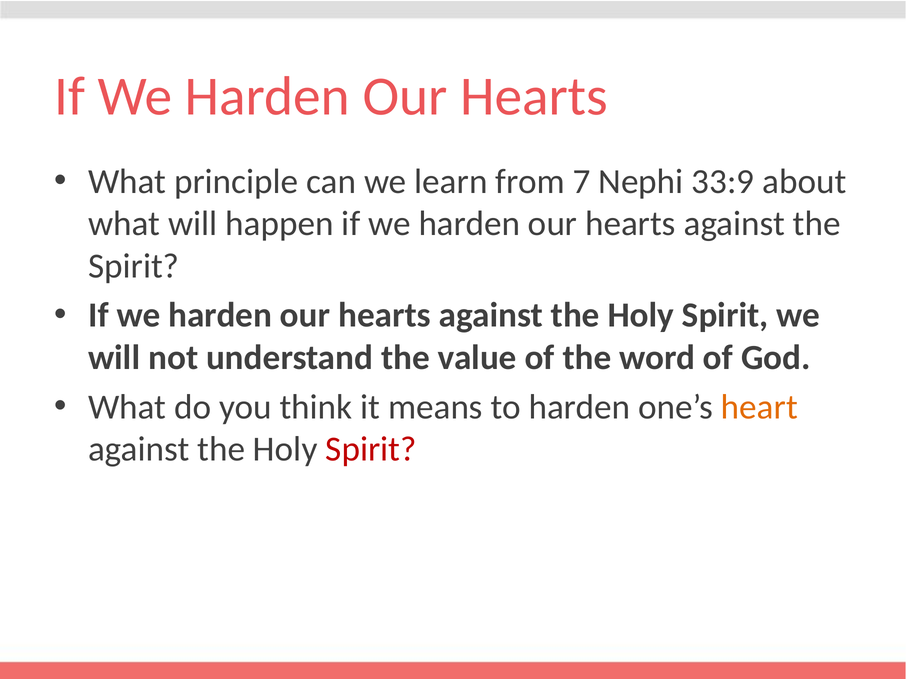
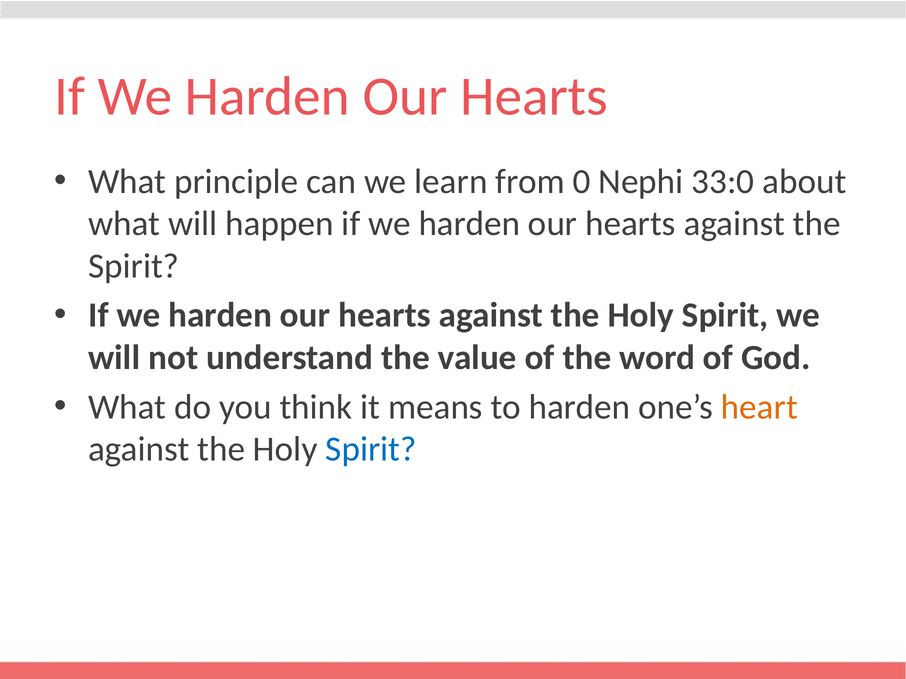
7: 7 -> 0 (581, 182)
33:9: 33:9 -> 33:0 (723, 182)
Spirit colour: red -> blue (371, 450)
